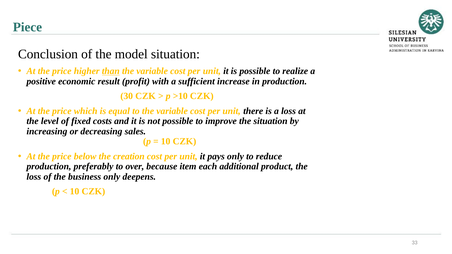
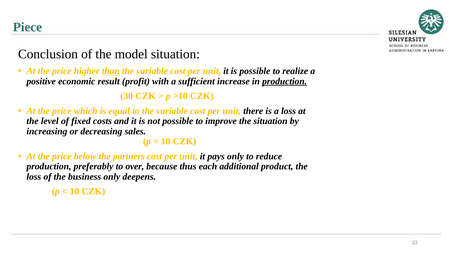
production underline: none -> present (285, 81)
creation: creation -> partners (129, 156)
item: item -> thus (188, 167)
